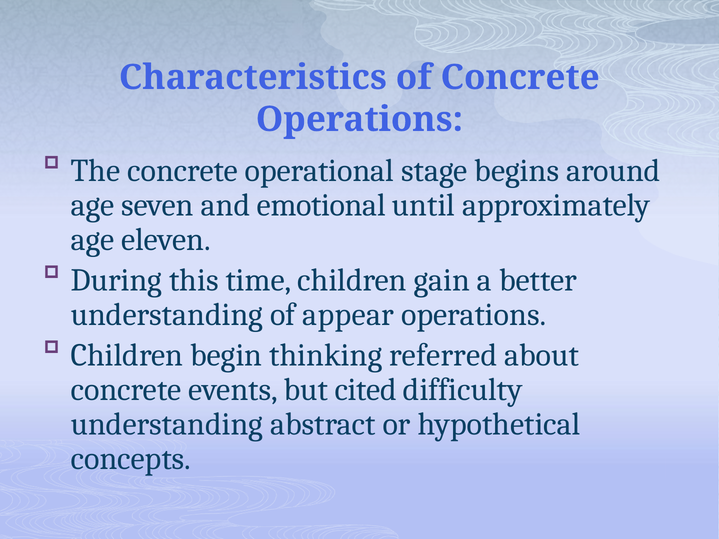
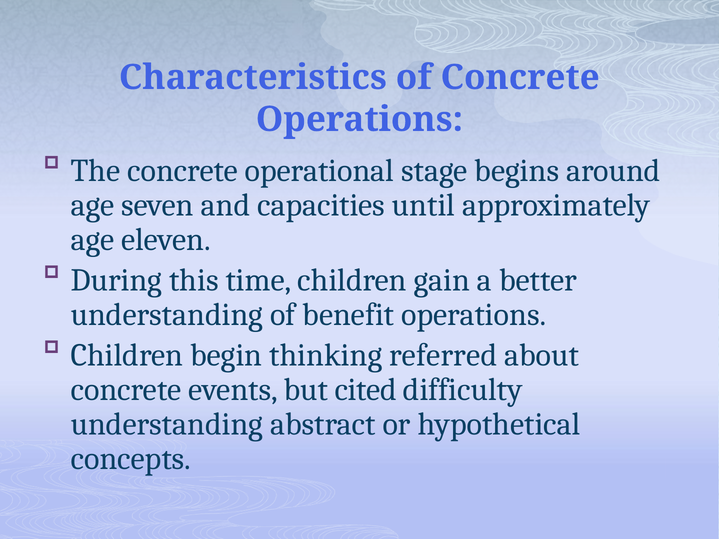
emotional: emotional -> capacities (321, 206)
appear: appear -> benefit (348, 315)
